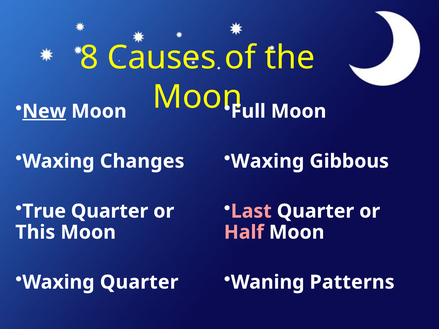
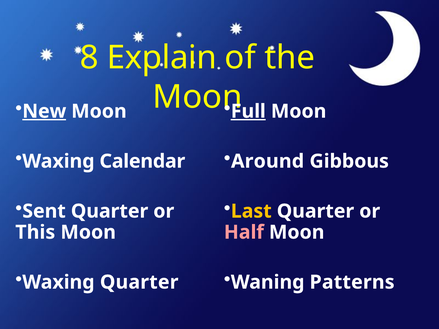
Causes: Causes -> Explain (162, 58)
Full underline: none -> present (248, 111)
Changes: Changes -> Calendar (142, 161)
Waxing: Waxing -> Around (268, 161)
True: True -> Sent (44, 211)
Last colour: pink -> yellow (251, 211)
